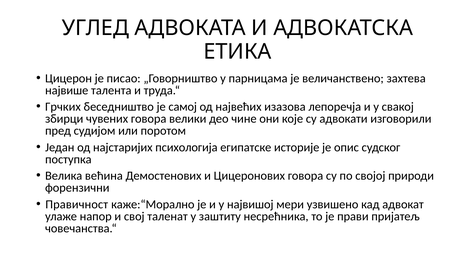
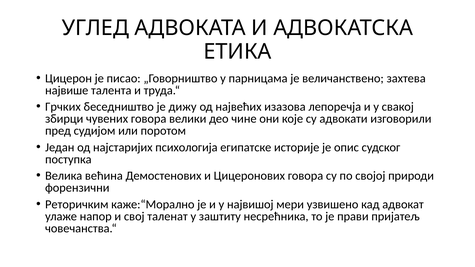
самој: самој -> дижу (183, 107)
Правичност: Правичност -> Реторичким (77, 204)
